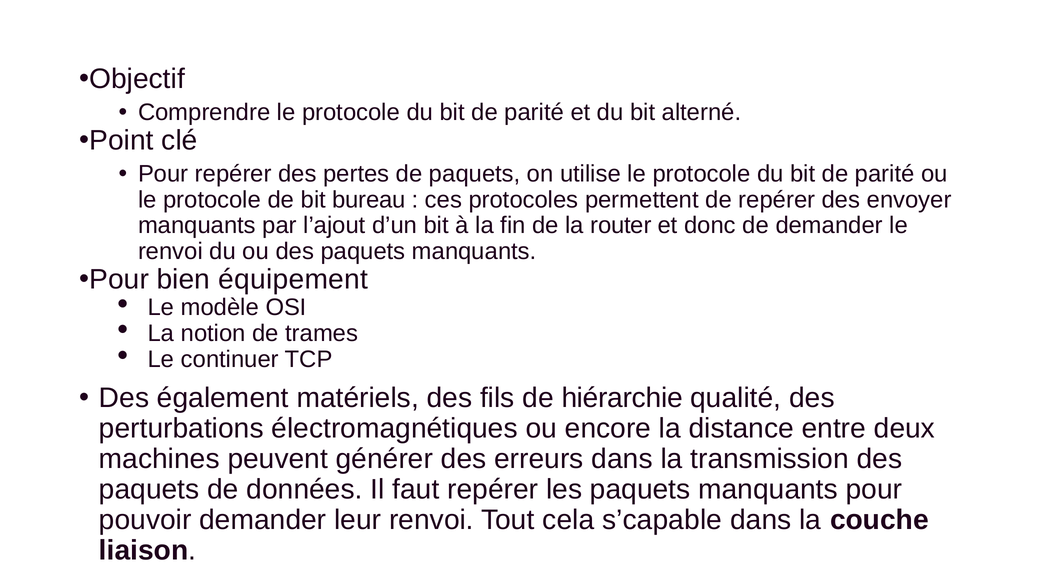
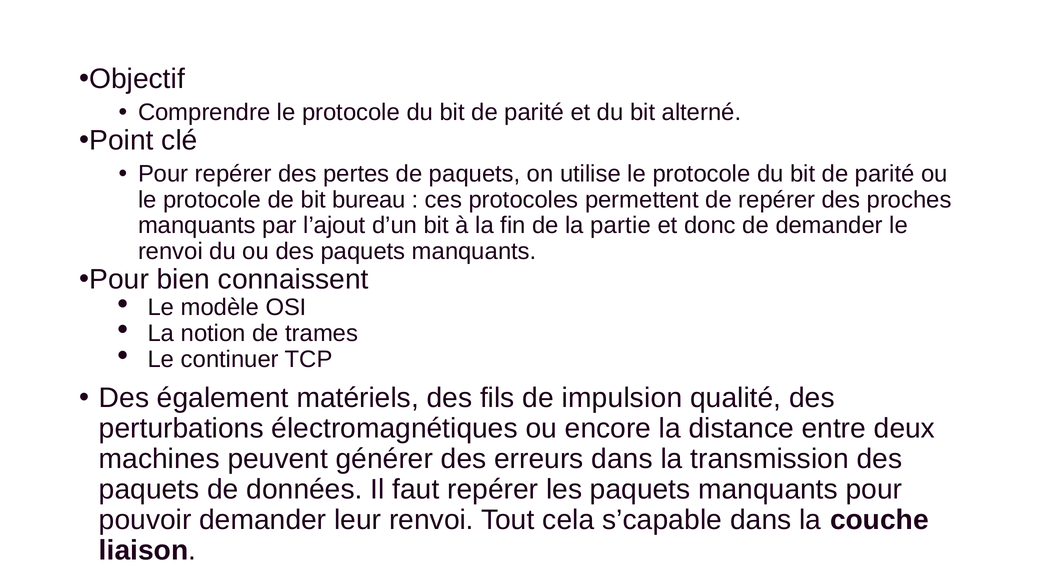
envoyer: envoyer -> proches (909, 200)
router: router -> partie (621, 226)
équipement: équipement -> connaissent (293, 280)
hiérarchie: hiérarchie -> impulsion (622, 398)
